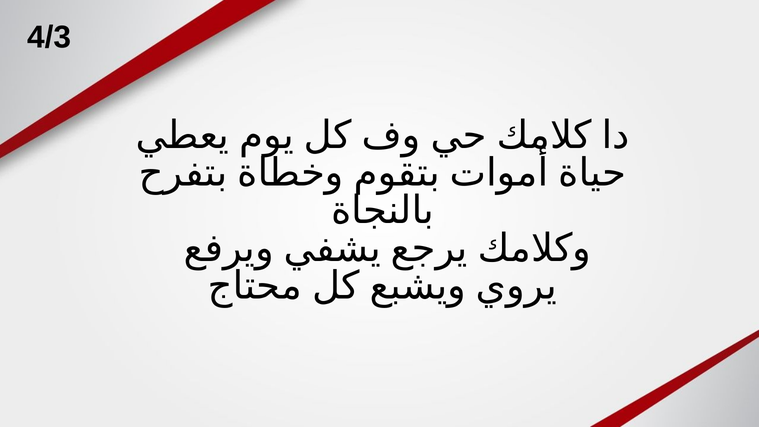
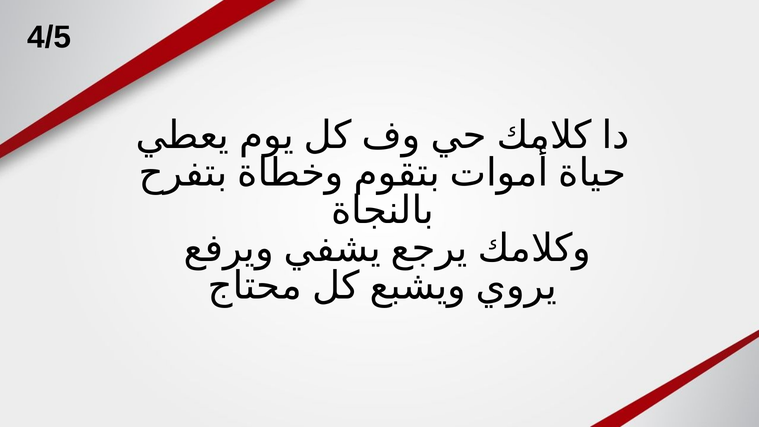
4/3: 4/3 -> 4/5 (49, 37)
